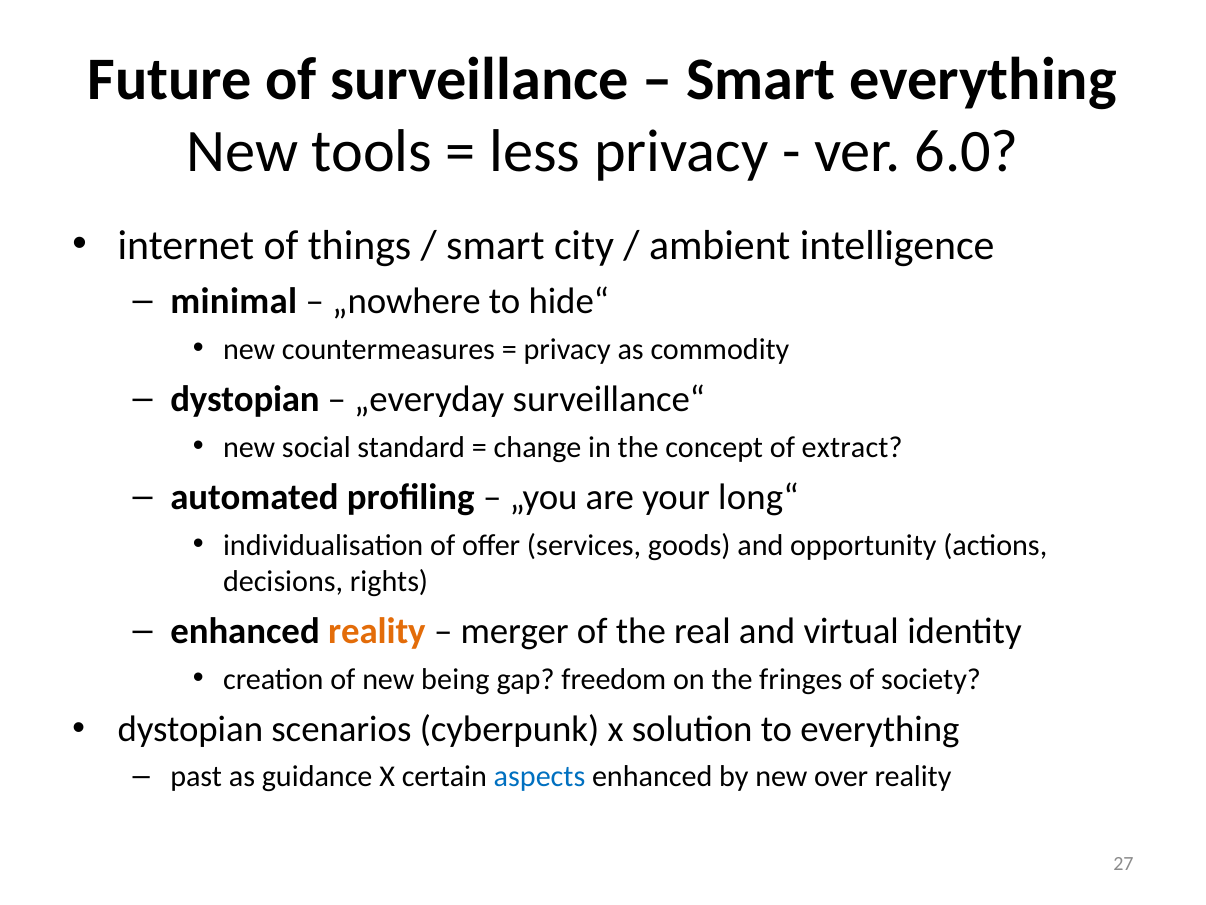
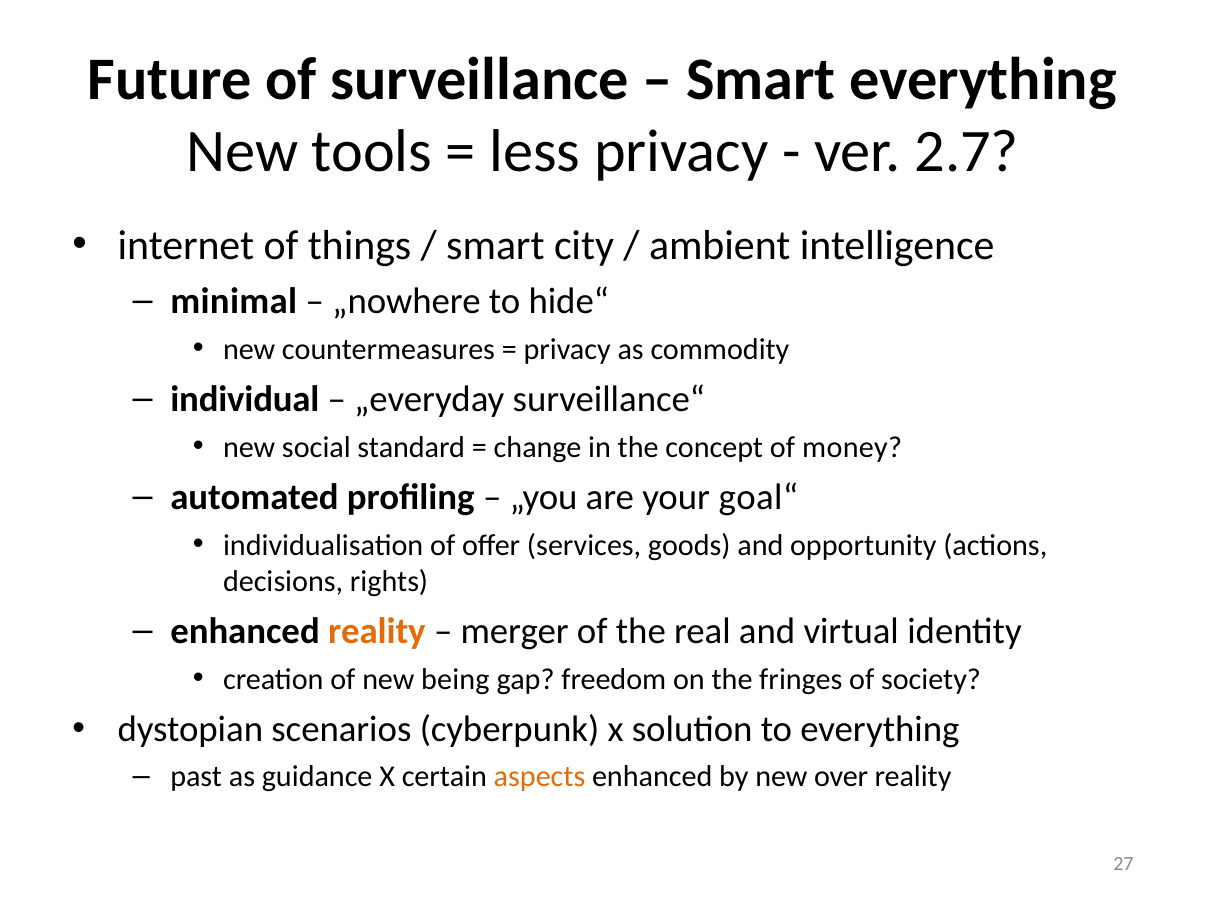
6.0: 6.0 -> 2.7 (967, 152)
dystopian: dystopian -> individual (245, 399)
extract: extract -> money (852, 447)
long“: long“ -> goal“ (758, 497)
aspects colour: blue -> orange (540, 777)
